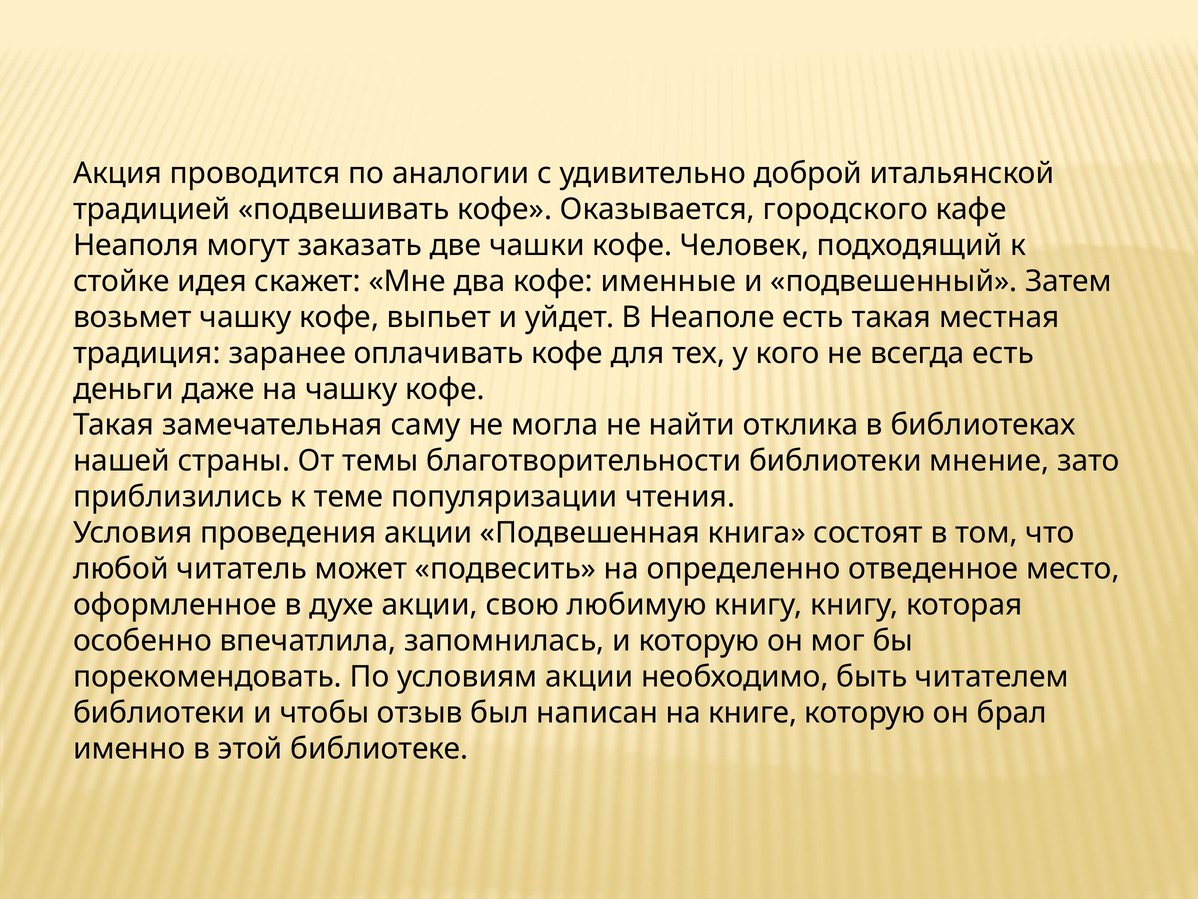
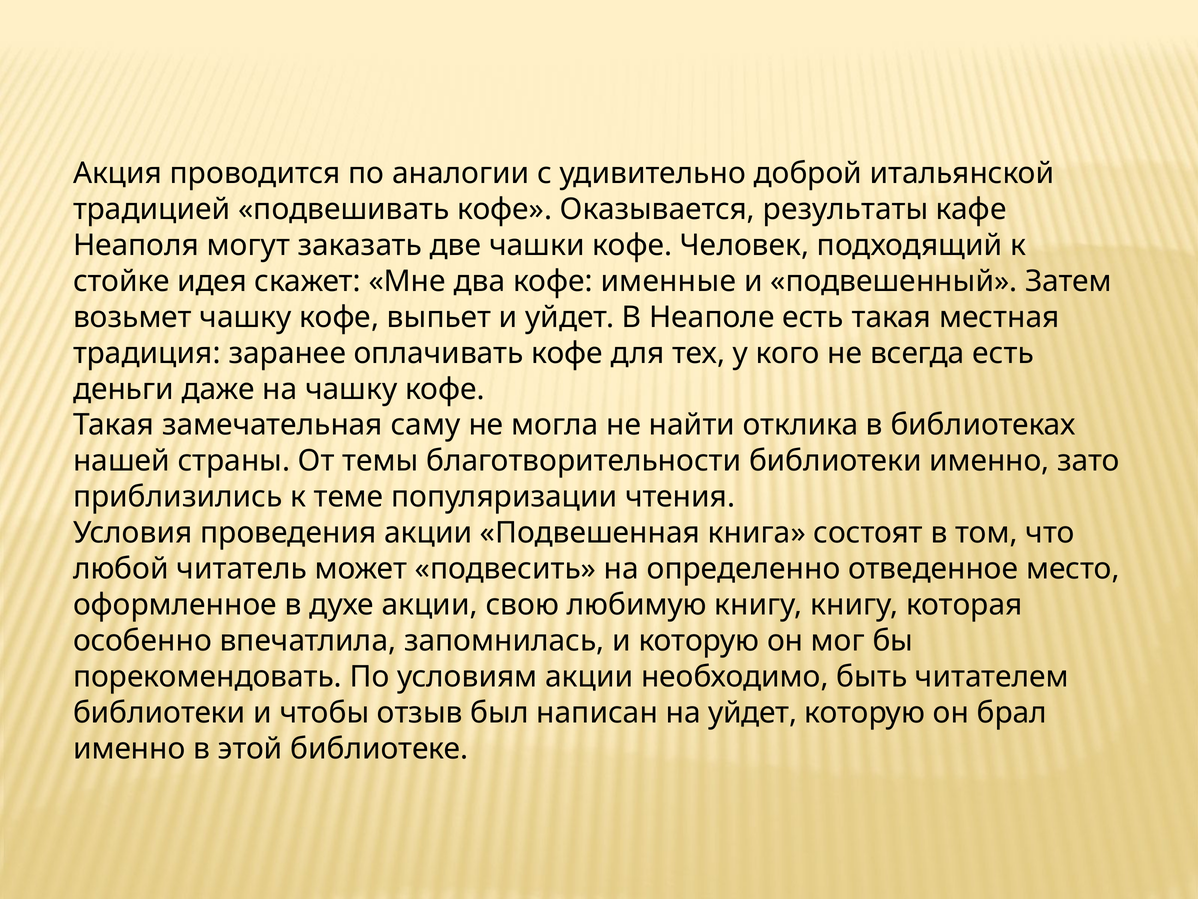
городского: городского -> результаты (846, 209)
библиотеки мнение: мнение -> именно (989, 461)
на книге: книге -> уйдет (753, 712)
